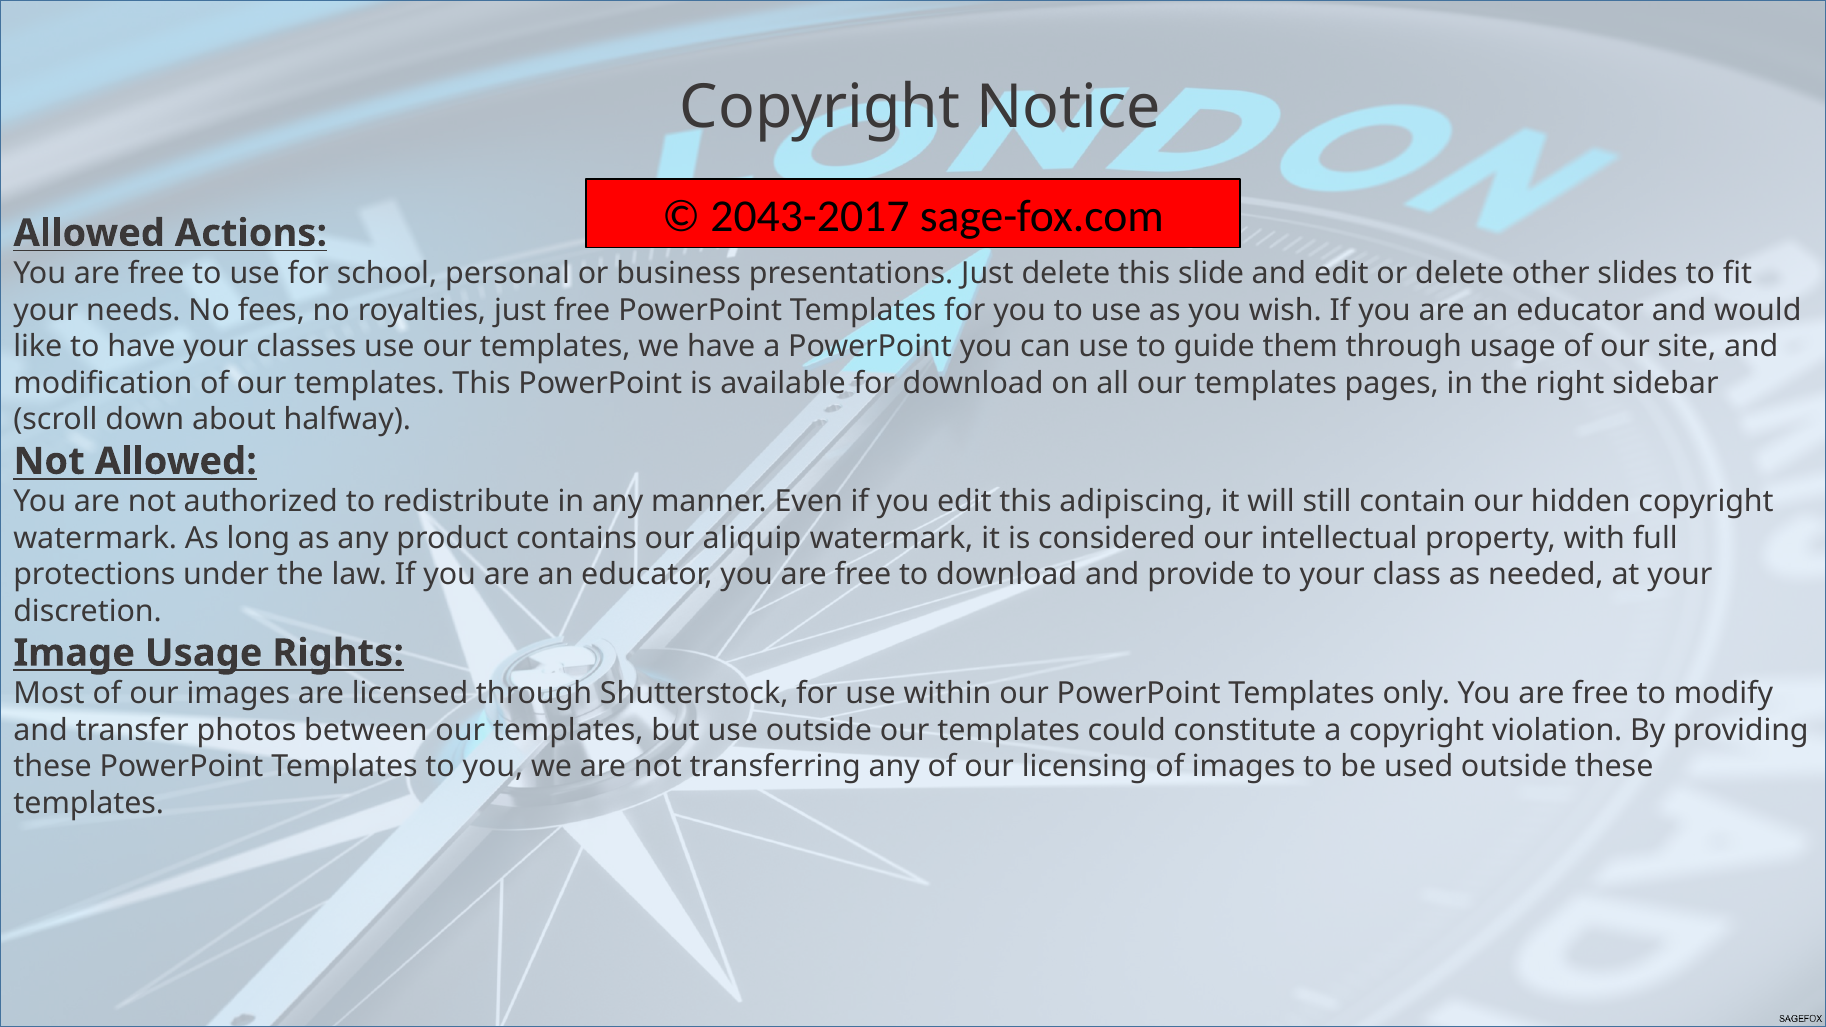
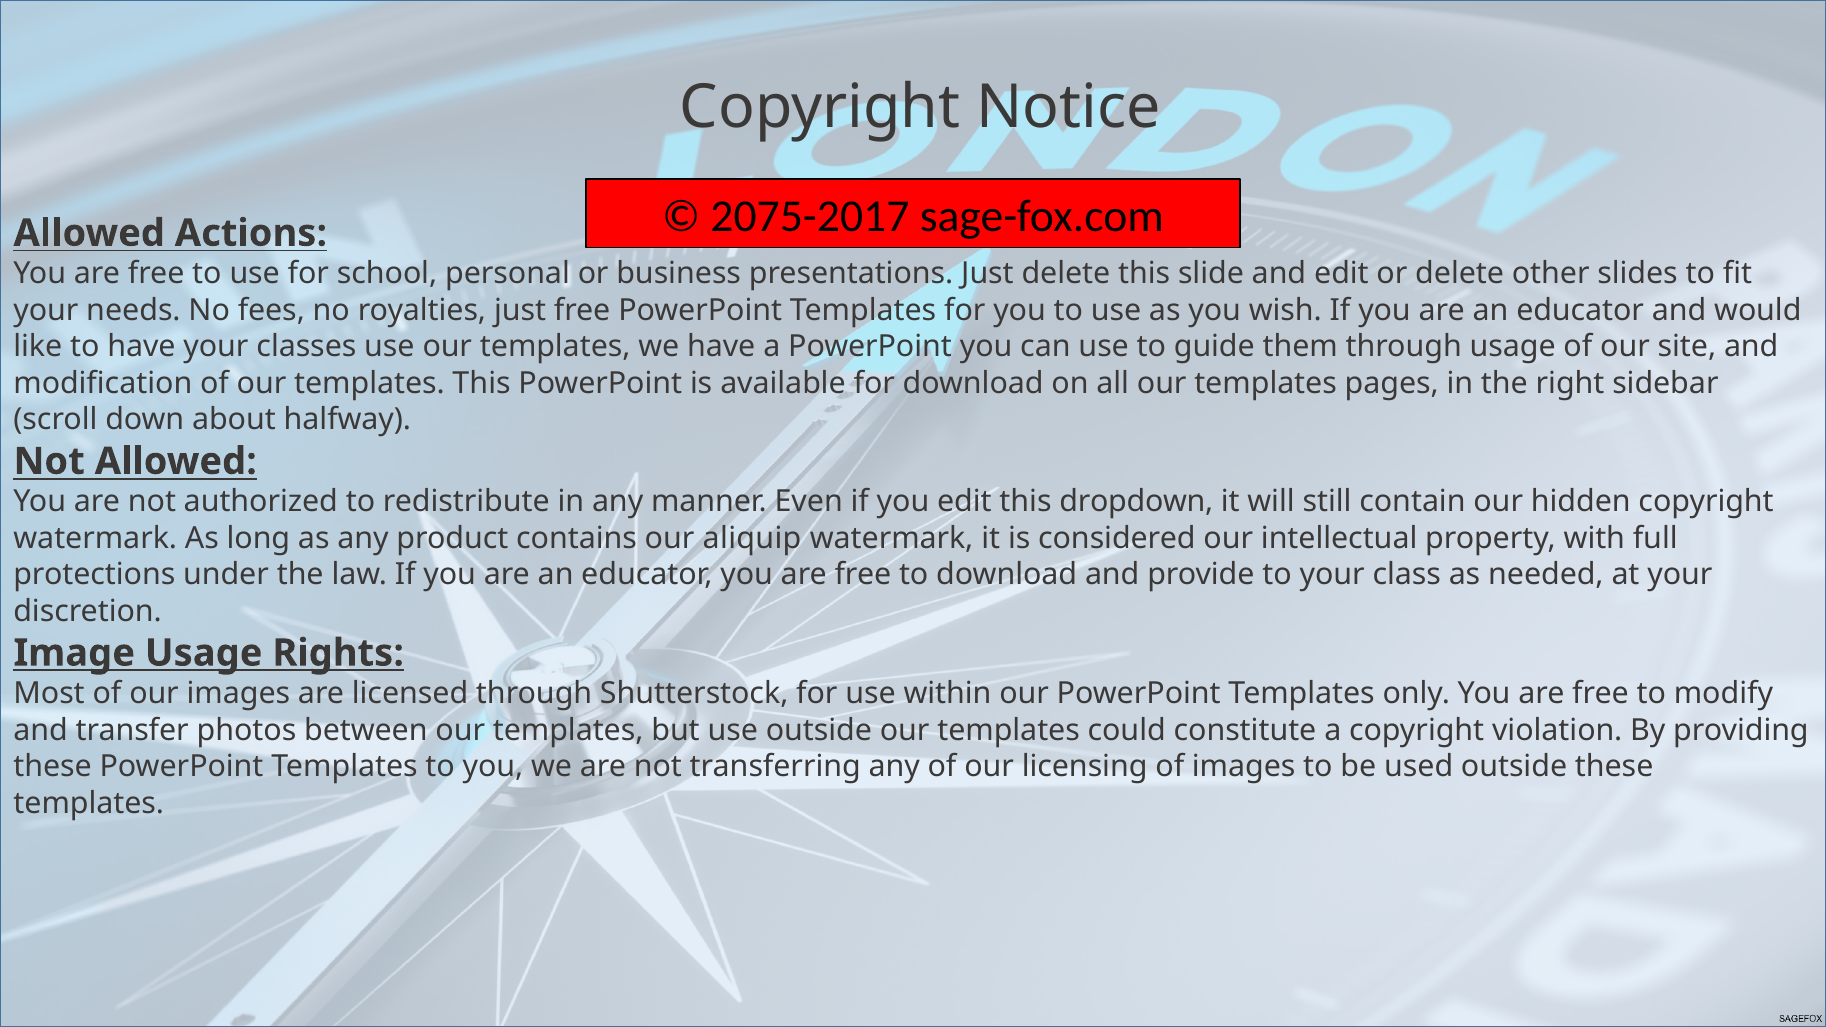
2043-2017: 2043-2017 -> 2075-2017 (810, 217)
adipiscing: adipiscing -> dropdown (1136, 502)
